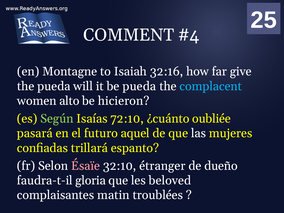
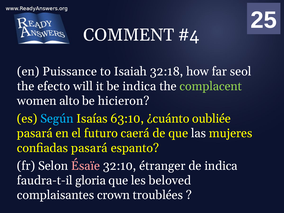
Montagne: Montagne -> Puissance (70, 72)
32:16: 32:16 -> 32:18 (167, 72)
give: give -> seol (241, 72)
the pueda: pueda -> efecto (54, 86)
be pueda: pueda -> indica (139, 86)
complacent colour: light blue -> light green (211, 86)
Según colour: light green -> light blue (57, 119)
72:10: 72:10 -> 63:10 (127, 119)
aquel: aquel -> caerá (135, 133)
confiadas trillará: trillará -> pasará (89, 148)
de dueño: dueño -> indica (221, 166)
matin: matin -> crown (113, 195)
